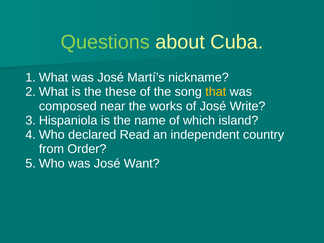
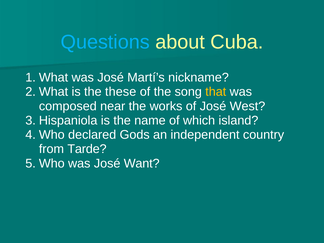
Questions colour: light green -> light blue (105, 42)
Write: Write -> West (247, 106)
Read: Read -> Gods (135, 135)
Order: Order -> Tarde (87, 149)
